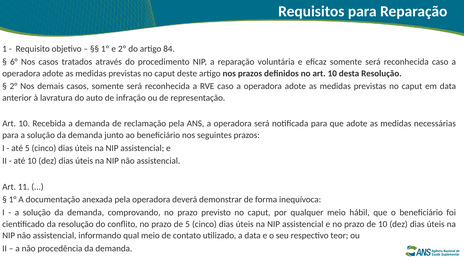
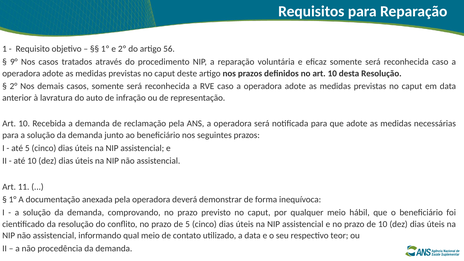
84: 84 -> 56 (169, 49)
6°: 6° -> 9° (14, 62)
